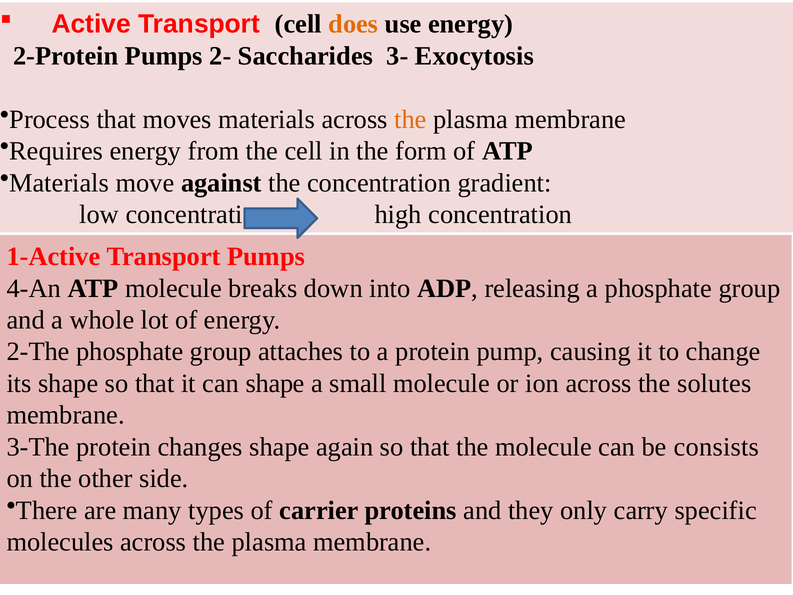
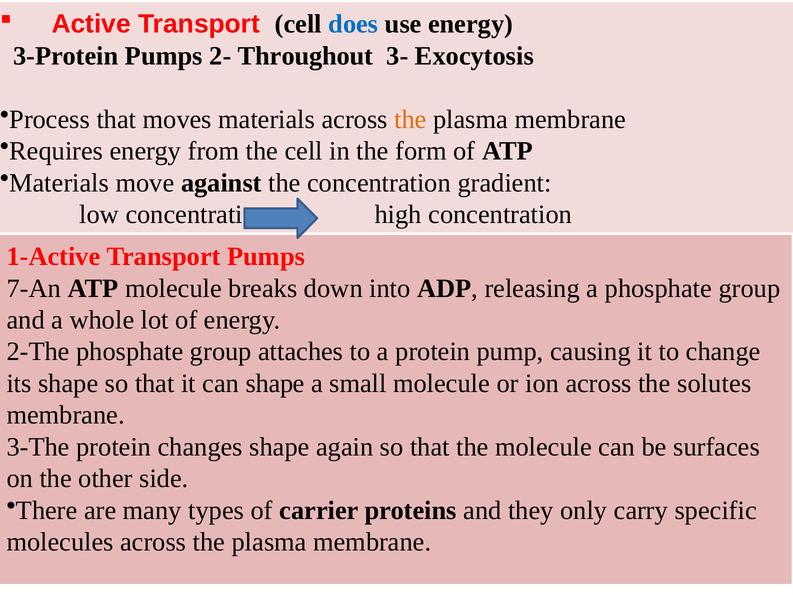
does colour: orange -> blue (353, 24)
2-Protein: 2-Protein -> 3-Protein (66, 56)
Saccharides: Saccharides -> Throughout (306, 56)
4-An: 4-An -> 7-An (34, 288)
consists: consists -> surfaces (717, 447)
